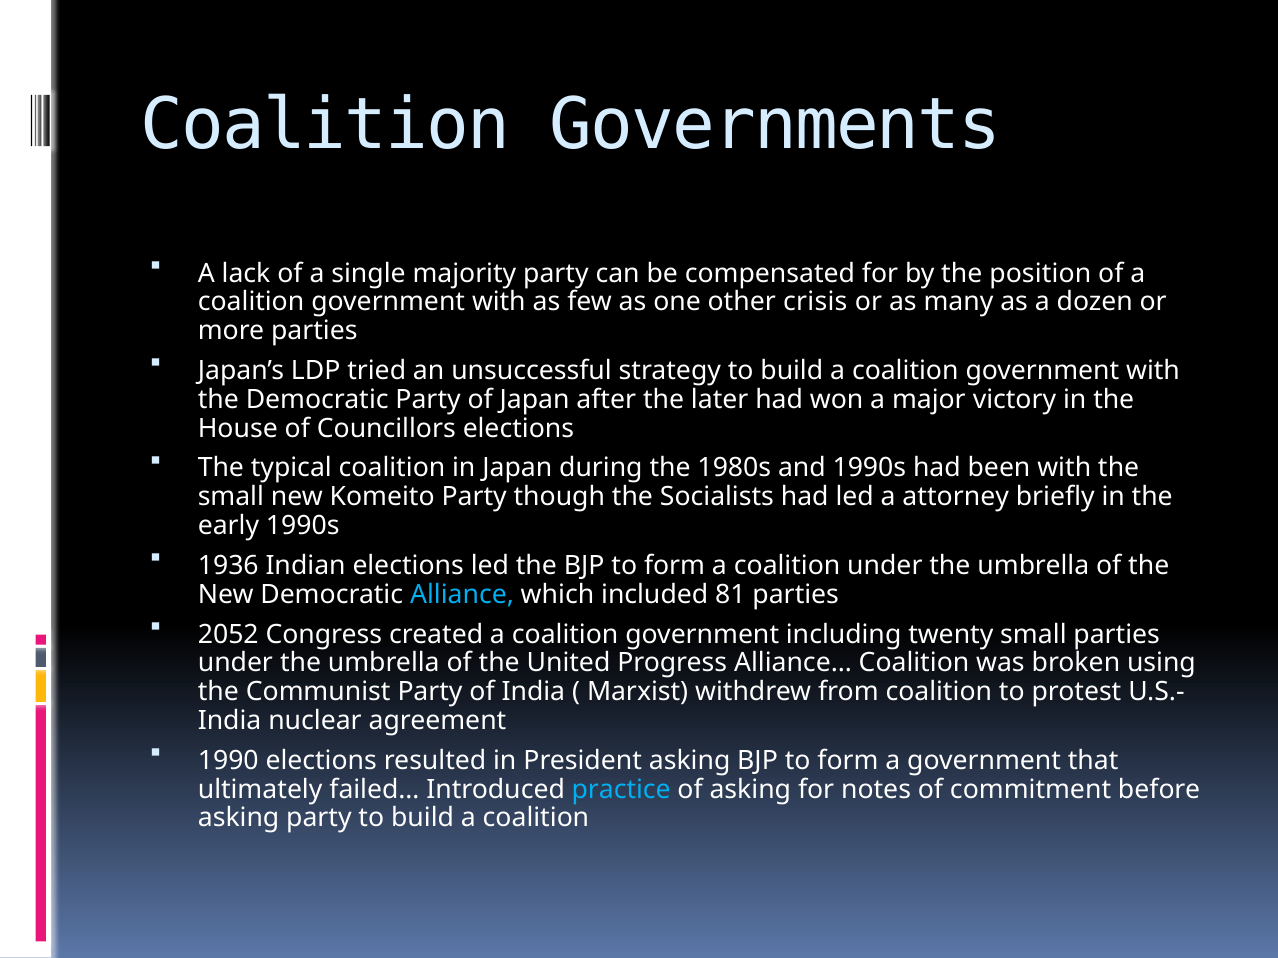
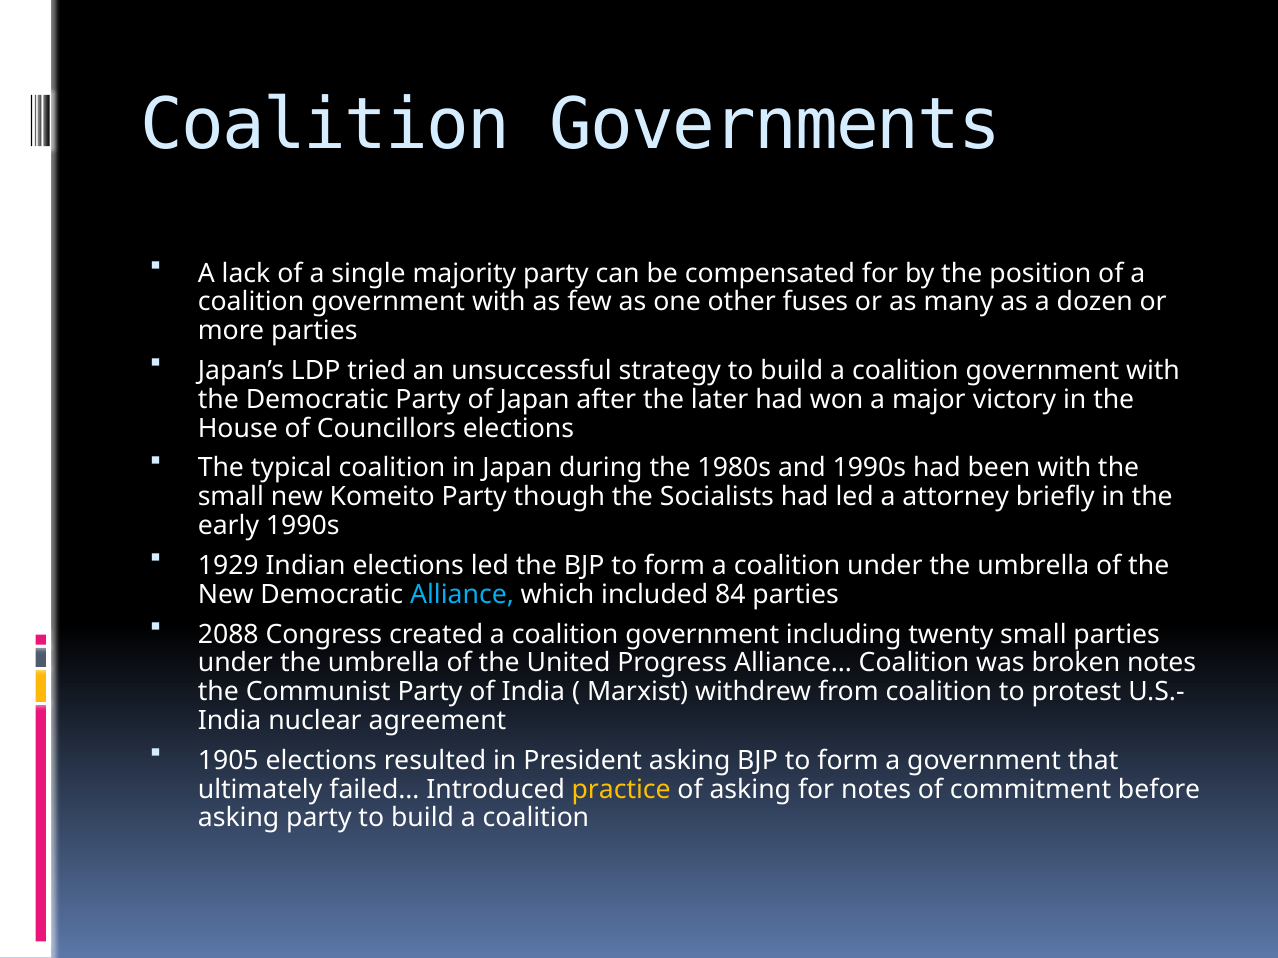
crisis: crisis -> fuses (815, 302)
1936: 1936 -> 1929 (228, 566)
81: 81 -> 84 (730, 595)
2052: 2052 -> 2088 (228, 635)
broken using: using -> notes (1162, 663)
1990: 1990 -> 1905 (228, 761)
practice colour: light blue -> yellow (621, 790)
